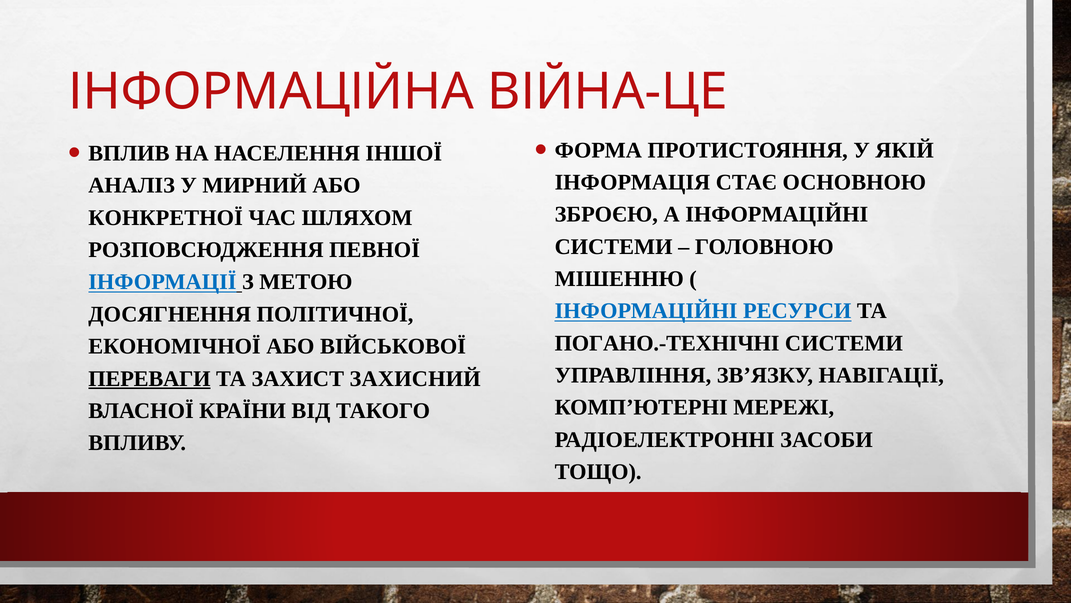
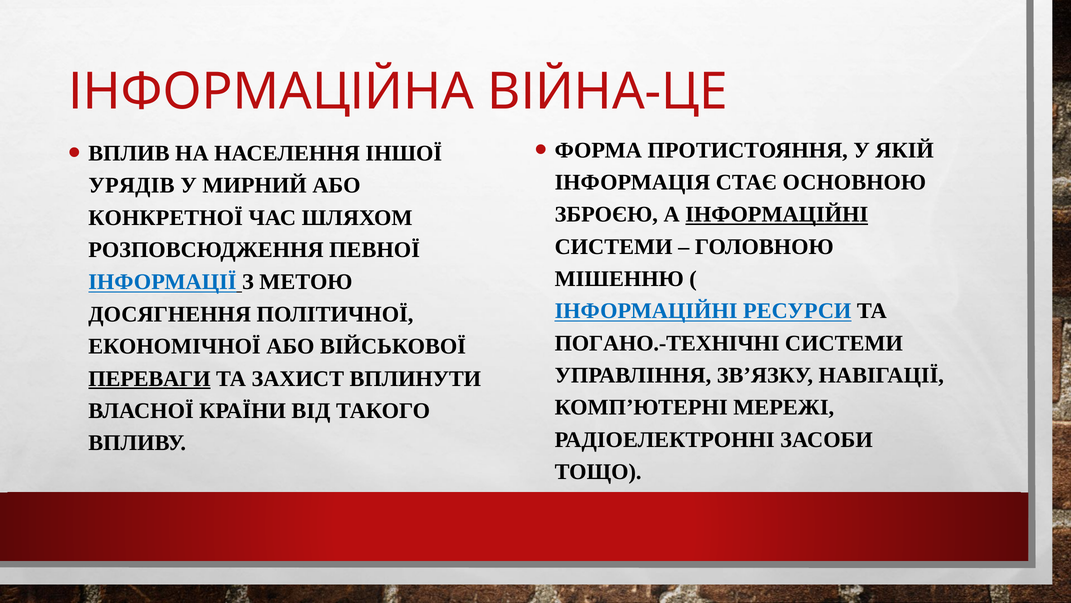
АНАЛІЗ: АНАЛІЗ -> УРЯДІВ (132, 185)
ІНФОРМАЦІЙНІ underline: none -> present (777, 214)
ЗАХИСНИЙ: ЗАХИСНИЙ -> ВПЛИНУТИ (415, 378)
